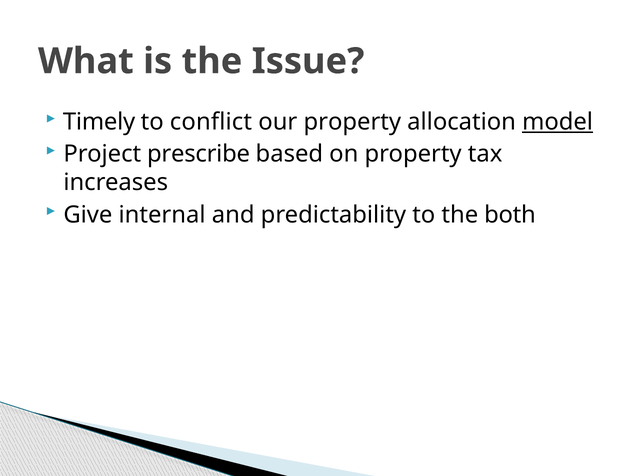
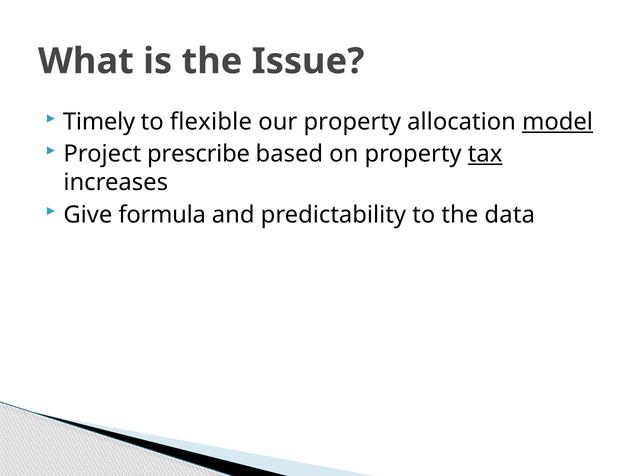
conflict: conflict -> flexible (211, 122)
tax underline: none -> present (485, 154)
internal: internal -> formula (162, 215)
both: both -> data (510, 215)
